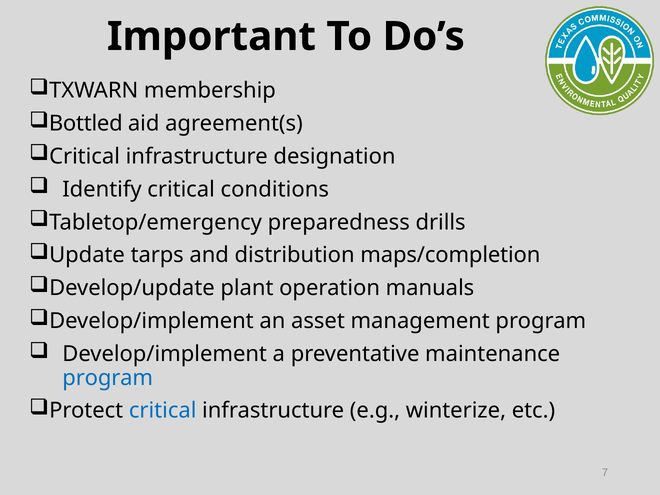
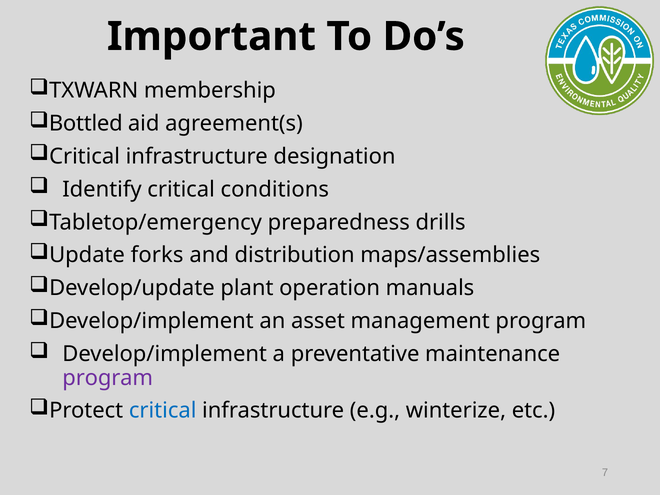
tarps: tarps -> forks (157, 255)
maps/completion: maps/completion -> maps/assemblies (450, 255)
program colour: blue -> purple (108, 378)
